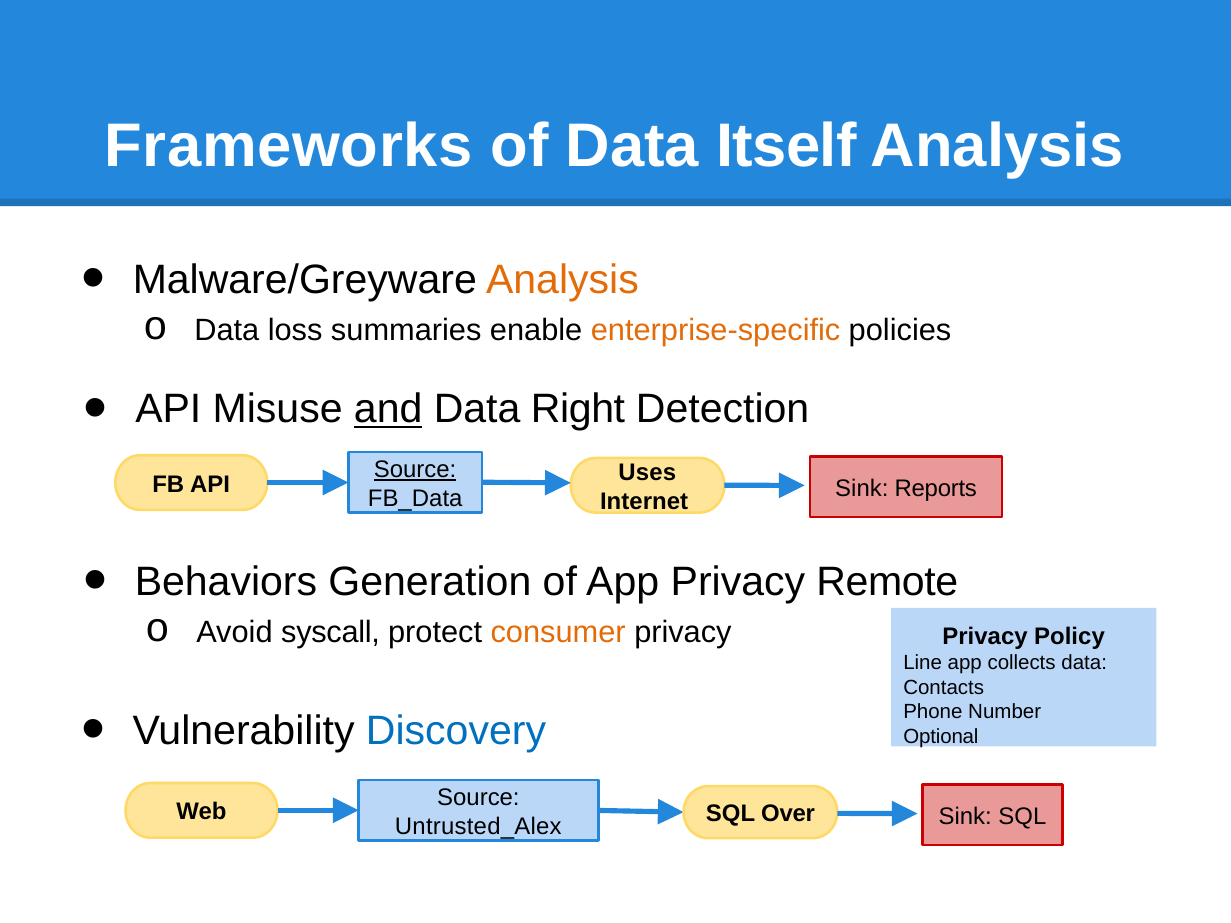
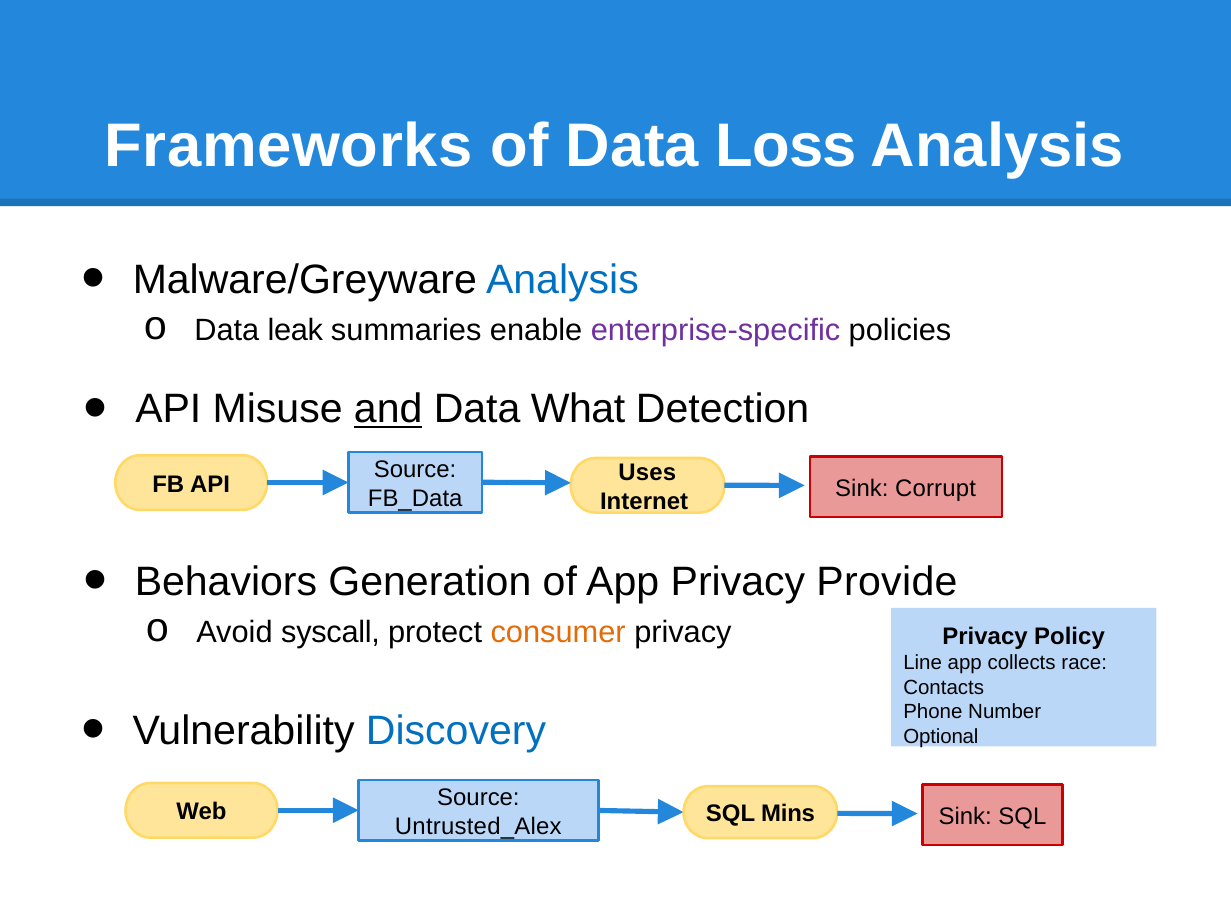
Itself: Itself -> Loss (786, 146)
Analysis colour: orange -> blue (562, 280)
loss: loss -> leak (295, 331)
enterprise-specific colour: orange -> purple (716, 331)
Right: Right -> What (578, 409)
Source underline: present -> none (415, 470)
Reports: Reports -> Corrupt (936, 488)
Remote: Remote -> Provide (887, 582)
collects data: data -> race (1084, 663)
Over: Over -> Mins (788, 814)
